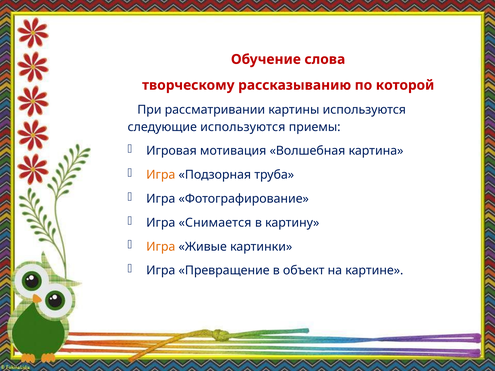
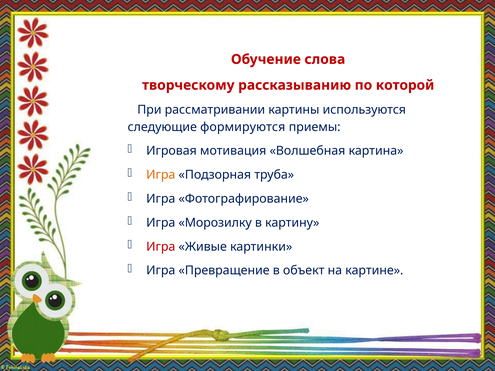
следующие используются: используются -> формируются (243, 127)
Снимается: Снимается -> Морозилку (215, 223)
Игра colour: orange -> red (161, 247)
